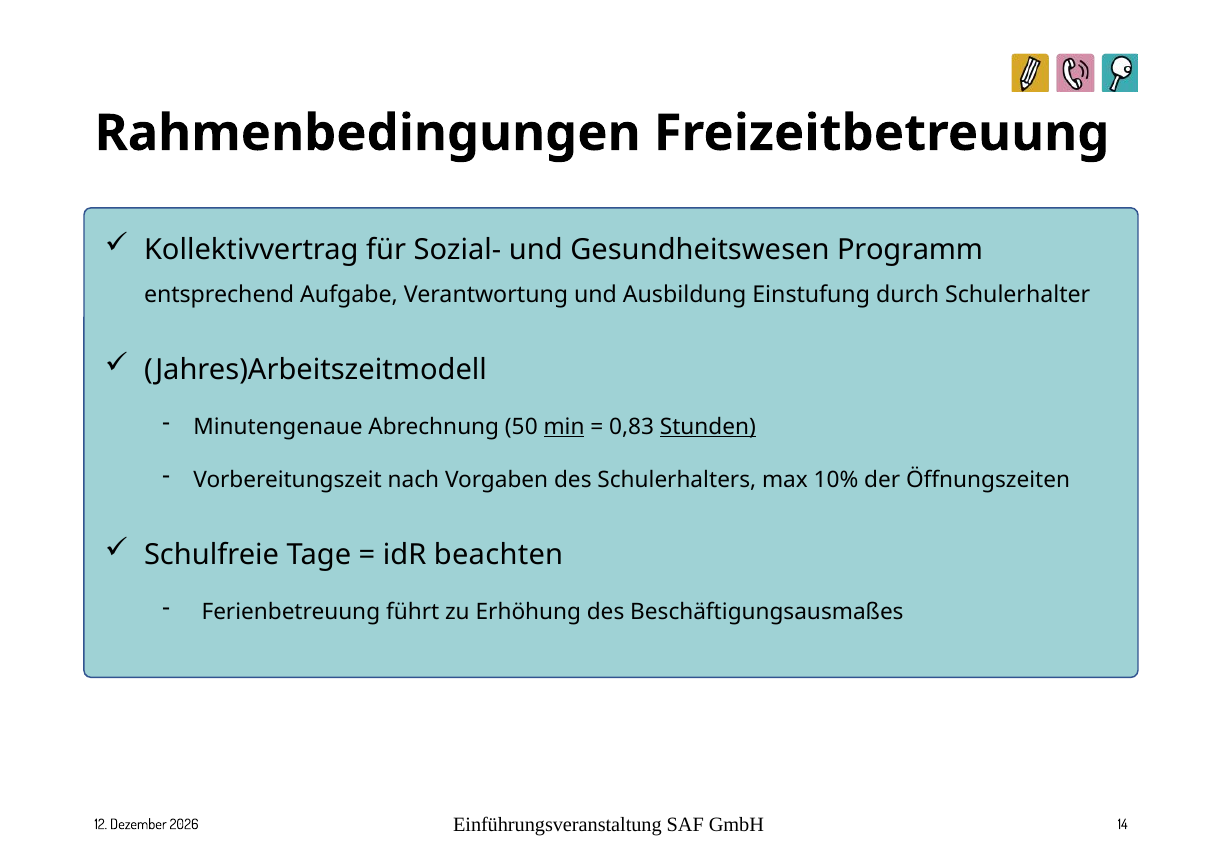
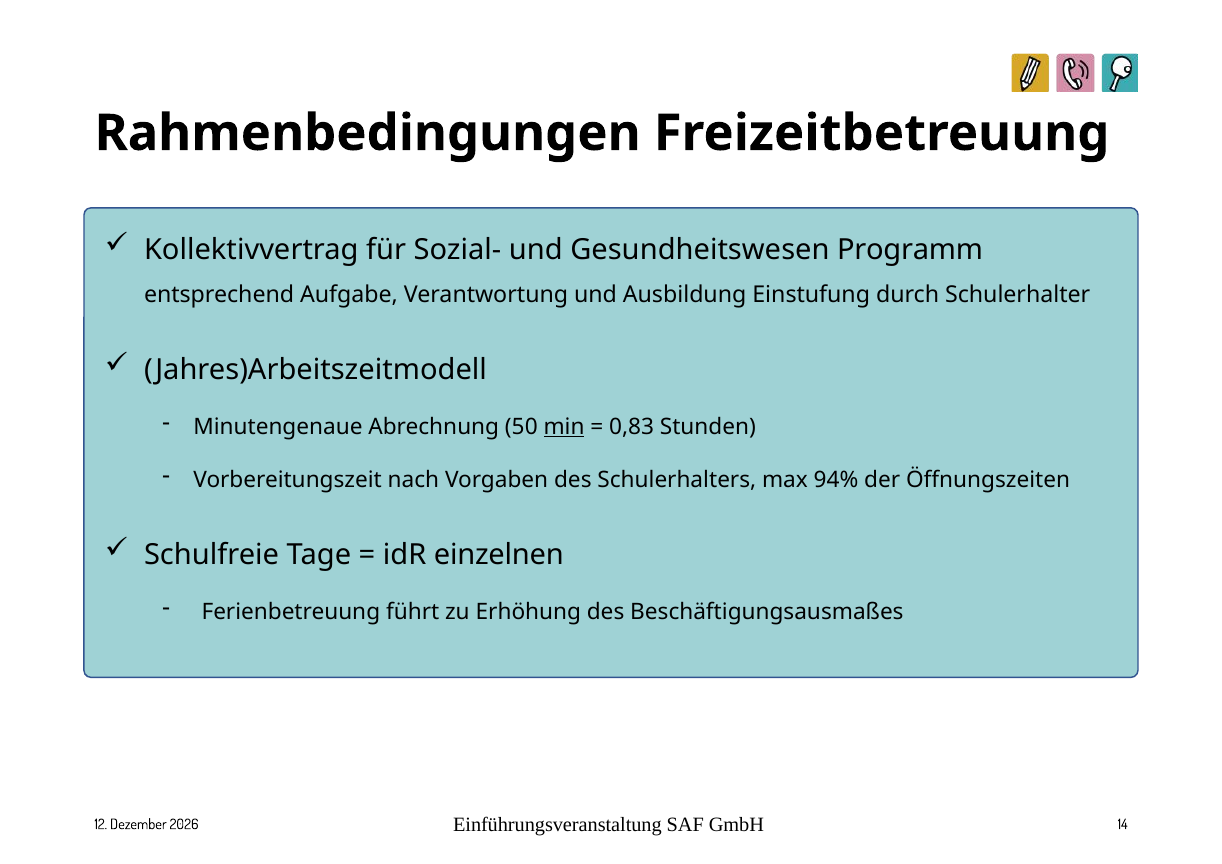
Stunden underline: present -> none (708, 427)
10%: 10% -> 94% (836, 480)
beachten: beachten -> einzelnen (499, 555)
